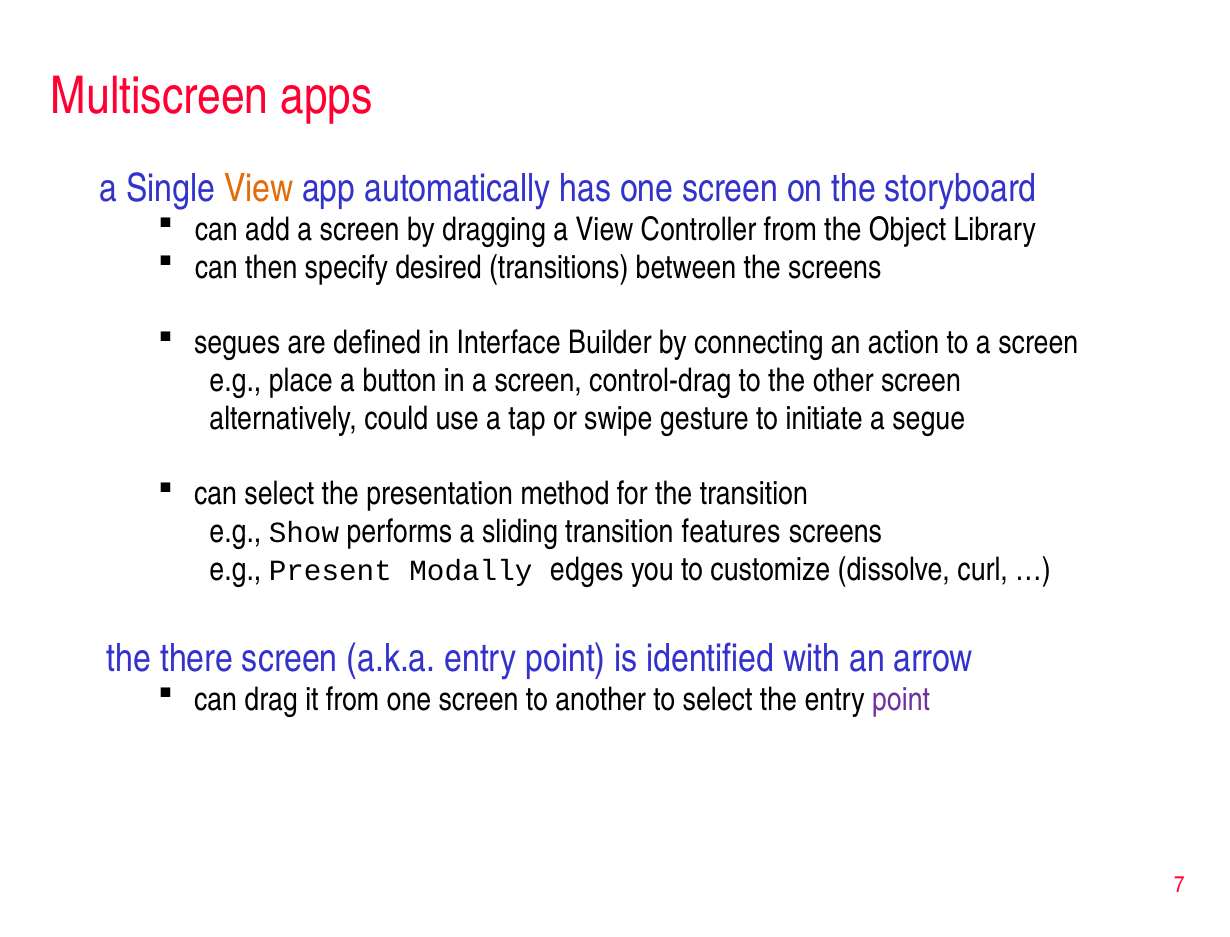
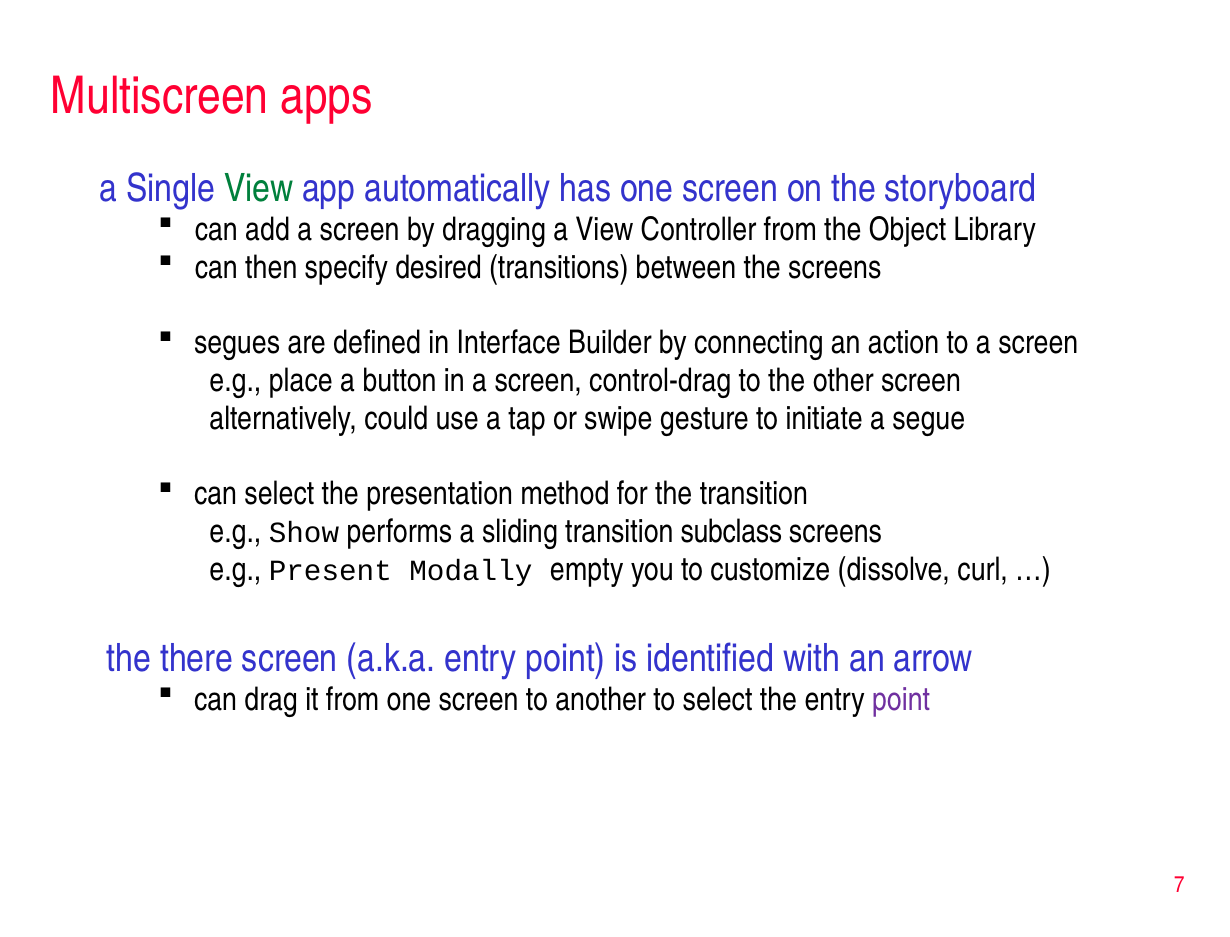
View colour: orange -> green (259, 188)
features: features -> subclass (731, 532)
edges: edges -> empty (587, 570)
